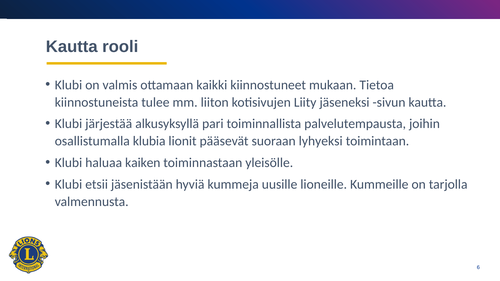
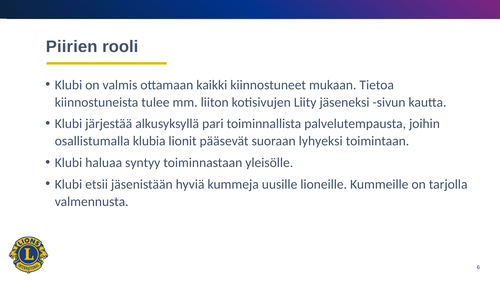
Kautta: Kautta -> Piirien (72, 47)
kaiken: kaiken -> syntyy (143, 163)
